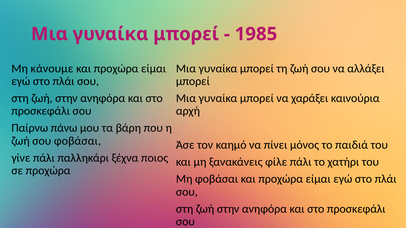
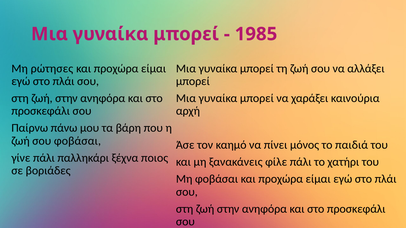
κάνουμε: κάνουμε -> ρώτησες (52, 69)
σε προχώρα: προχώρα -> βοριάδες (48, 171)
